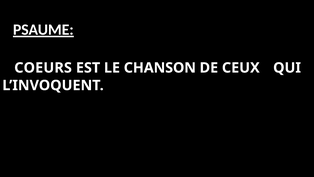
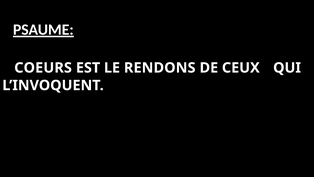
CHANSON: CHANSON -> RENDONS (160, 68)
